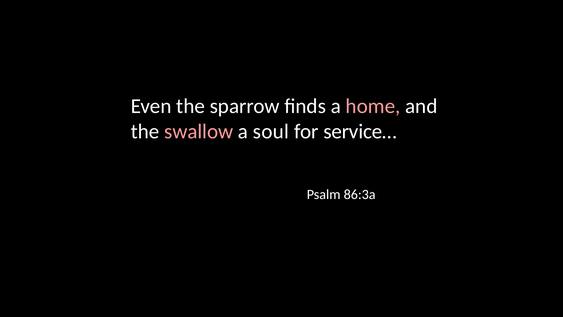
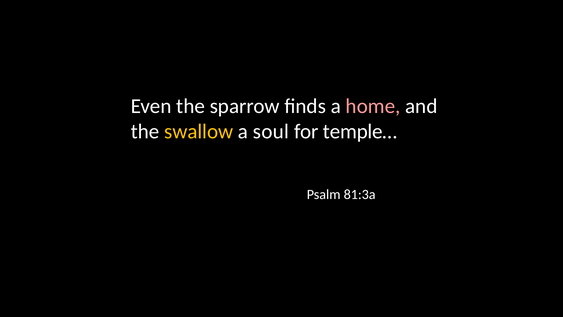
swallow colour: pink -> yellow (199, 131)
service…: service… -> temple… (360, 131)
86:3a: 86:3a -> 81:3a (360, 194)
